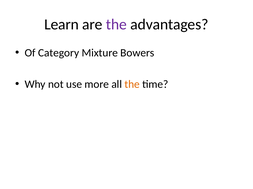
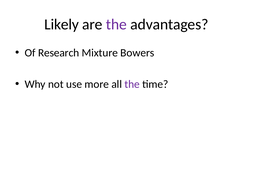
Learn: Learn -> Likely (62, 24)
Category: Category -> Research (59, 53)
the colour: orange -> purple (132, 85)
